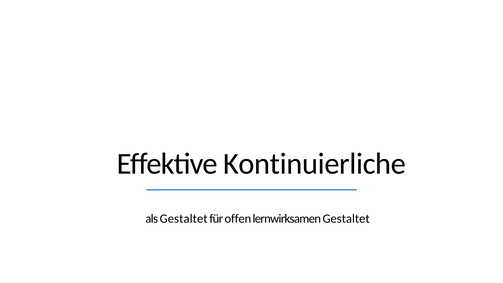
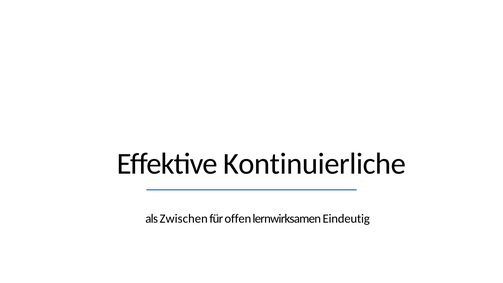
als Gestaltet: Gestaltet -> Zwischen (184, 218)
lernwirksamen Gestaltet: Gestaltet -> Eindeutig (346, 218)
